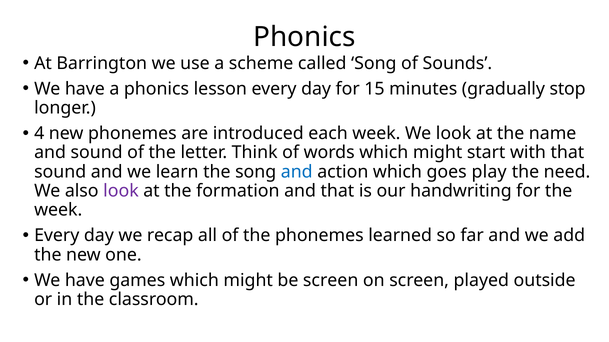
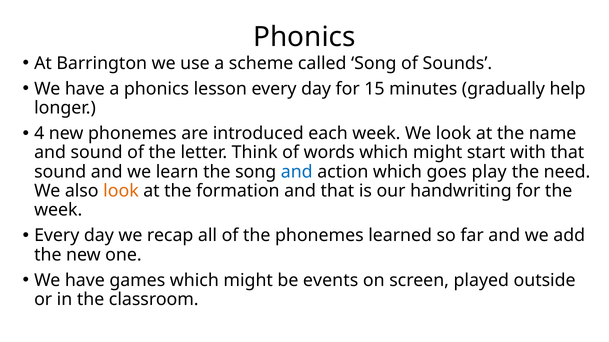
stop: stop -> help (568, 89)
look colour: purple -> orange (121, 191)
be screen: screen -> events (331, 281)
